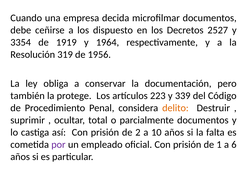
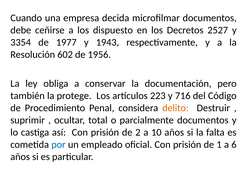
1919: 1919 -> 1977 (66, 42)
1964: 1964 -> 1943 (108, 42)
319: 319 -> 602 (65, 54)
339: 339 -> 716 (183, 96)
por colour: purple -> blue (58, 144)
